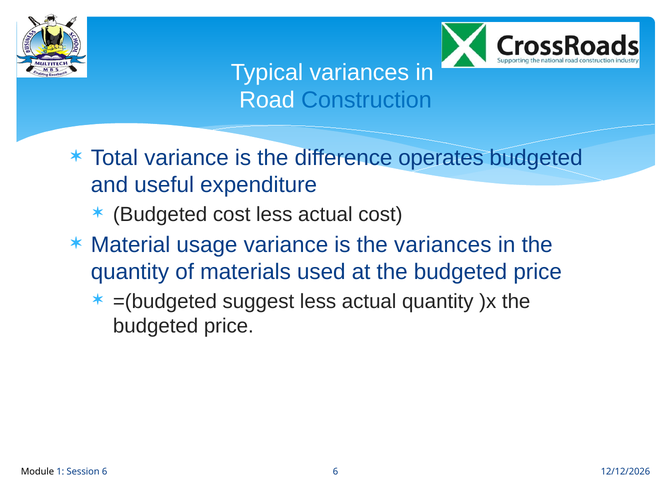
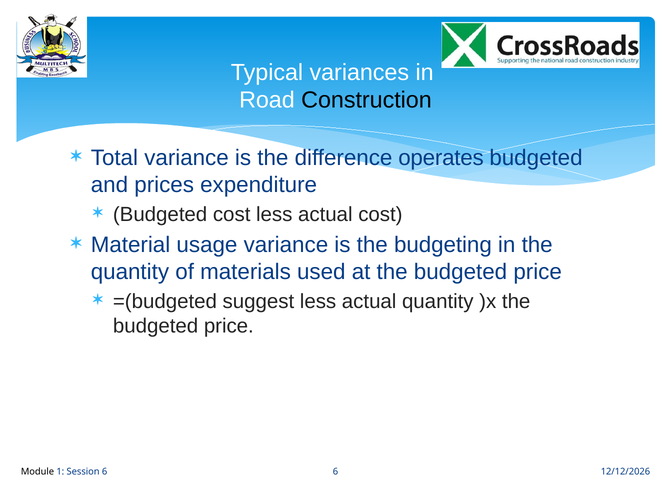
Construction colour: blue -> black (366, 100)
useful: useful -> prices (164, 185)
the variances: variances -> budgeting (443, 245)
